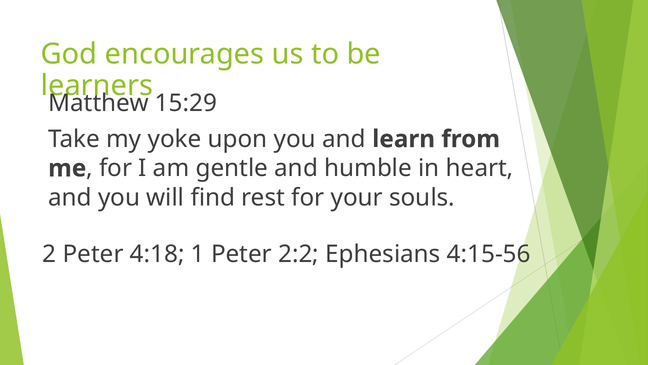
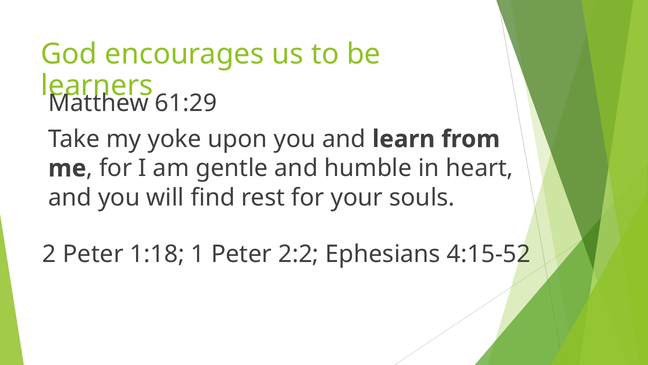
15:29: 15:29 -> 61:29 (186, 103)
4:18: 4:18 -> 1:18 (157, 254)
4:15-56: 4:15-56 -> 4:15-52 (489, 254)
